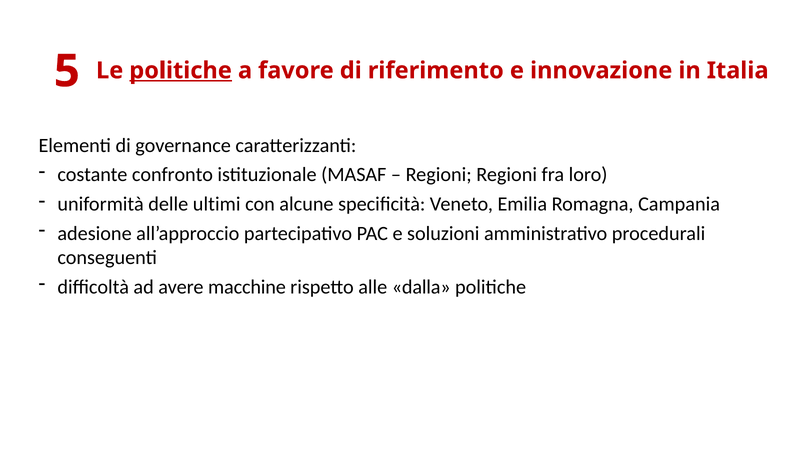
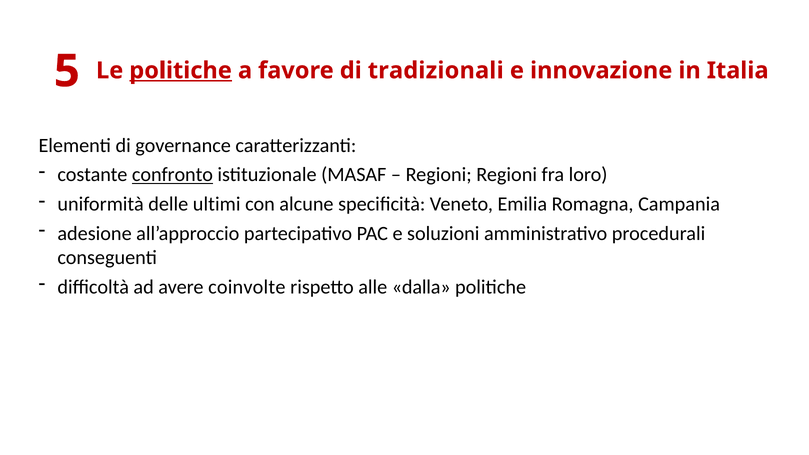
riferimento: riferimento -> tradizionali (436, 71)
confronto underline: none -> present (172, 175)
macchine: macchine -> coinvolte (247, 287)
